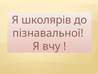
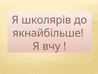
пізнавальної: пізнавальної -> якнайбільше (48, 33)
